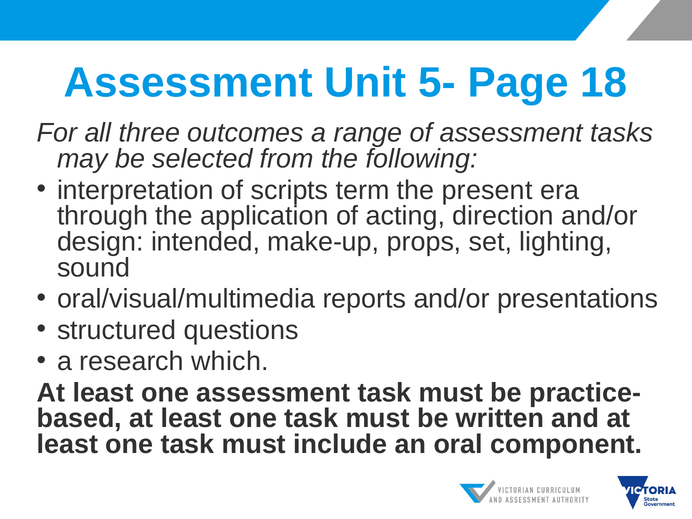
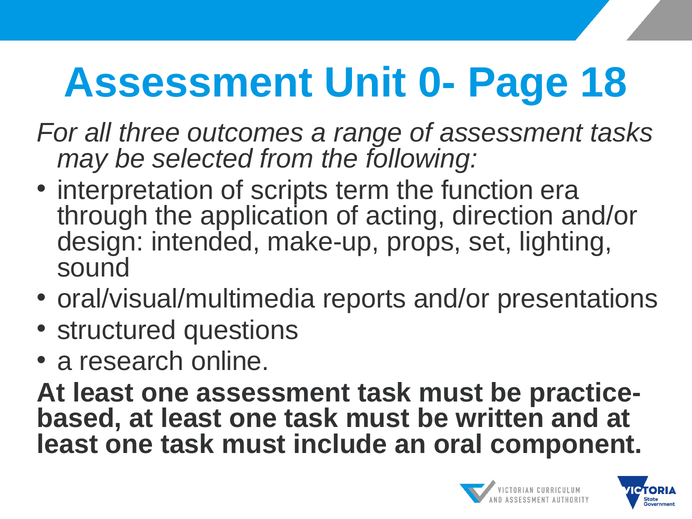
5-: 5- -> 0- (437, 83)
present: present -> function (487, 190)
which: which -> online (230, 361)
